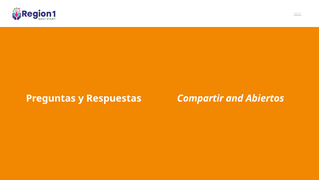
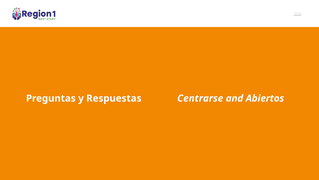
Compartir: Compartir -> Centrarse (200, 98)
